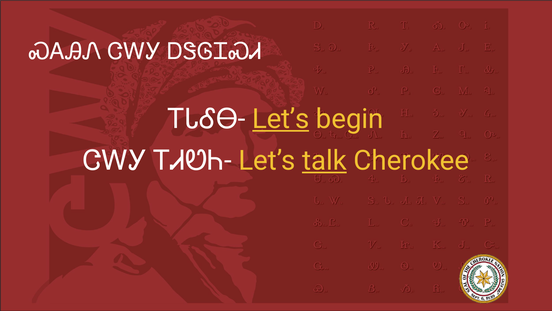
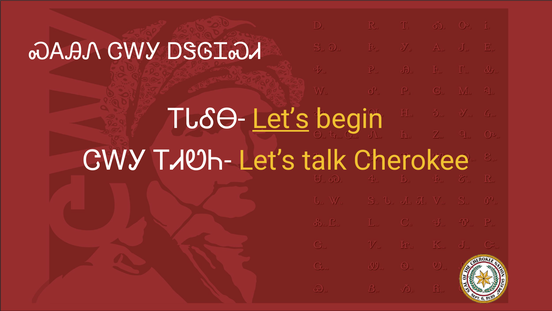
talk underline: present -> none (324, 160)
